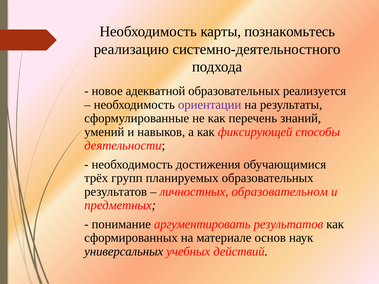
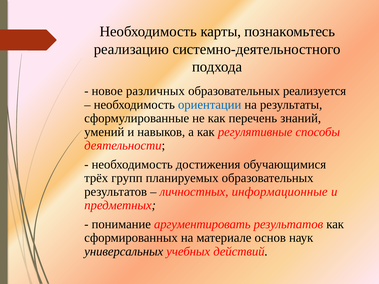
адекватной: адекватной -> различных (155, 91)
ориентации colour: purple -> blue (210, 105)
фиксирующей: фиксирующей -> регулятивные (255, 132)
образовательном: образовательном -> информационные (280, 192)
